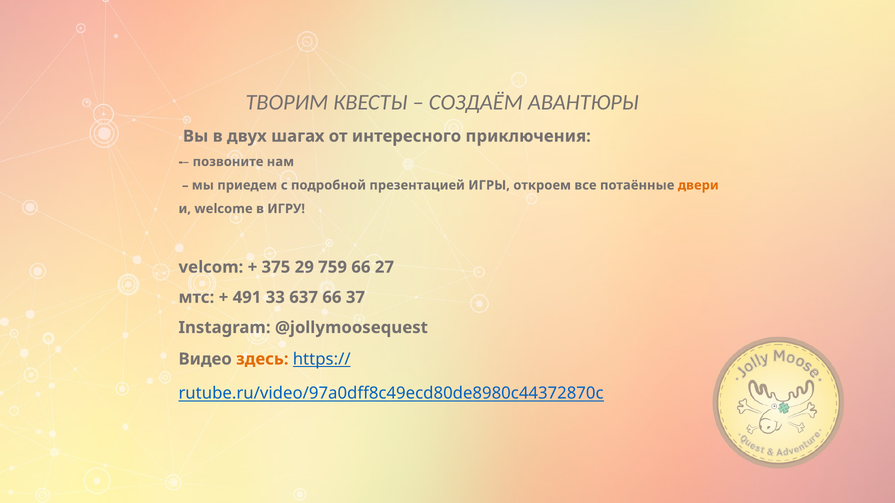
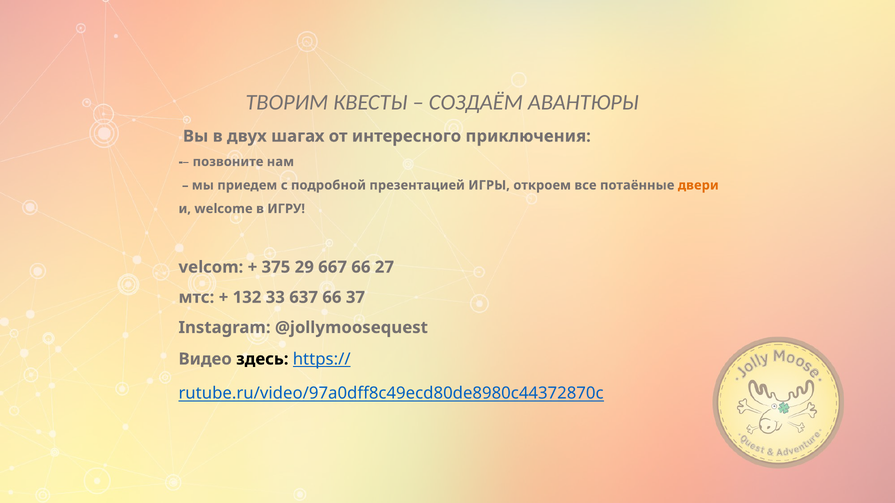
759: 759 -> 667 (333, 267)
491: 491 -> 132 (247, 298)
здесь colour: orange -> black (262, 359)
